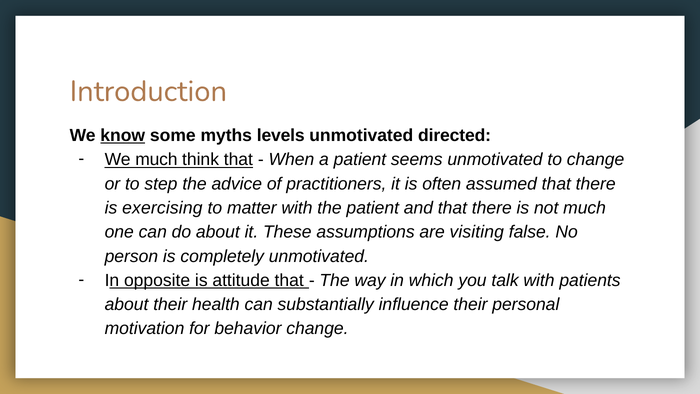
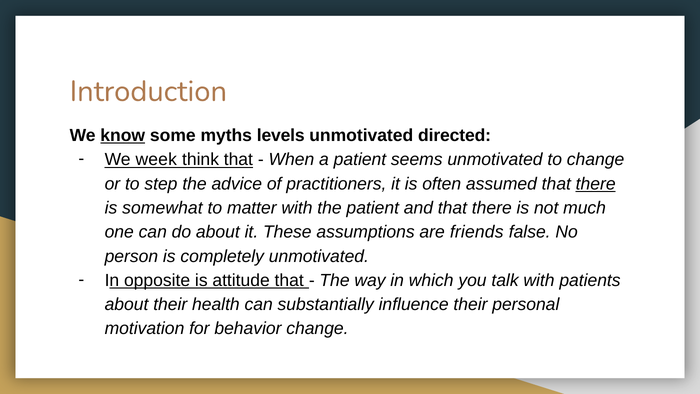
We much: much -> week (156, 160)
there underline: none -> present (596, 184)
exercising: exercising -> somewhat (162, 208)
visiting: visiting -> friends (477, 232)
